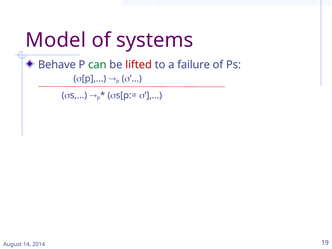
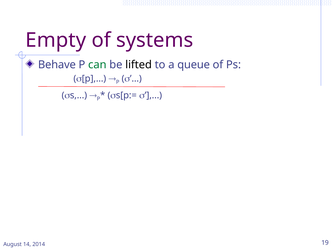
Model: Model -> Empty (56, 40)
lifted colour: red -> black (139, 65)
failure: failure -> queue (194, 65)
